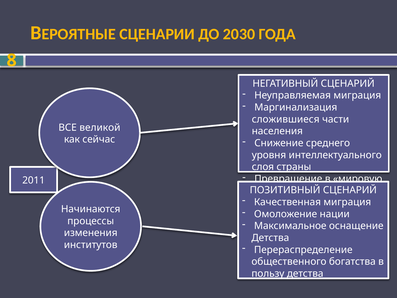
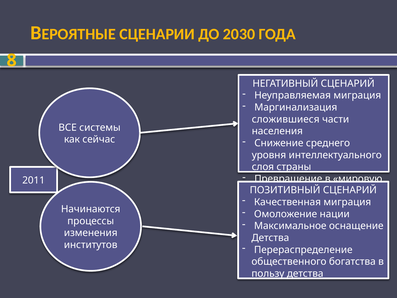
великой: великой -> системы (100, 127)
